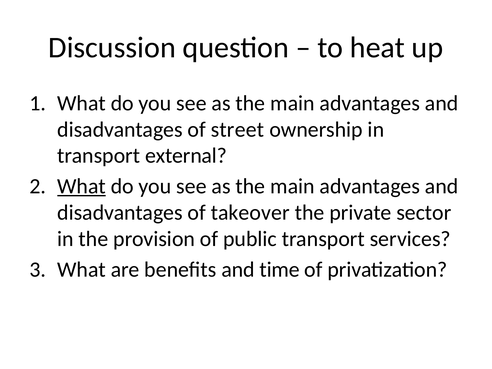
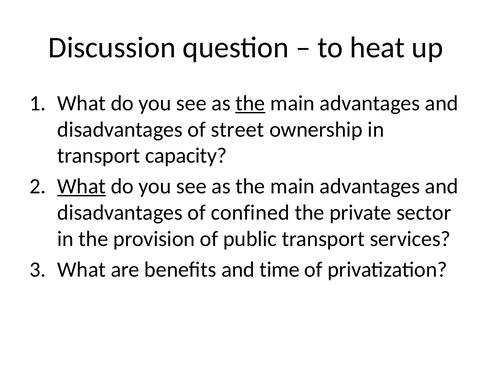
the underline: none -> present (250, 103)
external: external -> capacity (186, 156)
takeover: takeover -> confined (250, 213)
